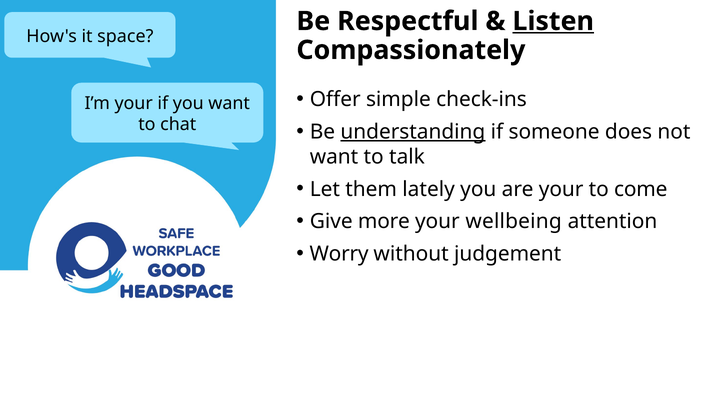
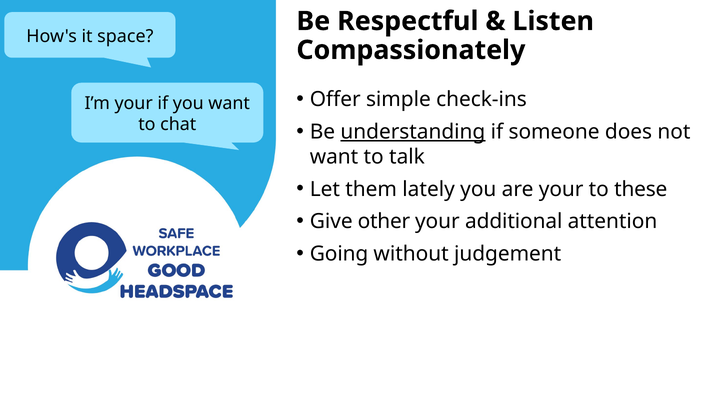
Listen underline: present -> none (553, 21)
come: come -> these (641, 189)
more: more -> other (384, 222)
wellbeing: wellbeing -> additional (514, 222)
Worry: Worry -> Going (339, 254)
